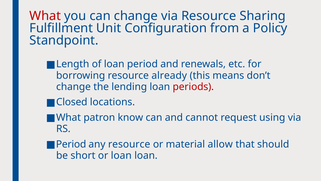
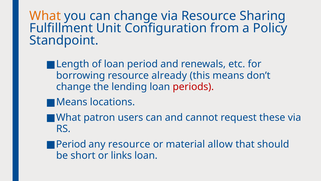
What colour: red -> orange (45, 16)
Closed: Closed -> Means (72, 102)
know: know -> users (130, 117)
using: using -> these (272, 117)
or loan: loan -> links (121, 155)
